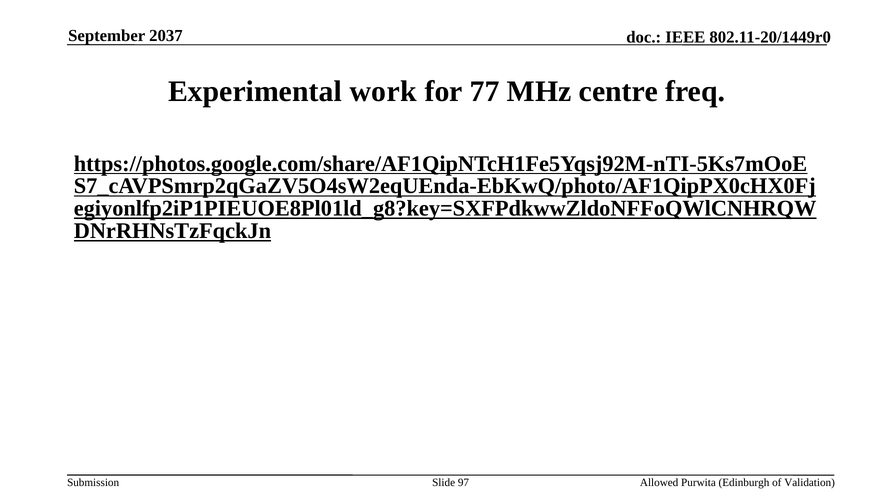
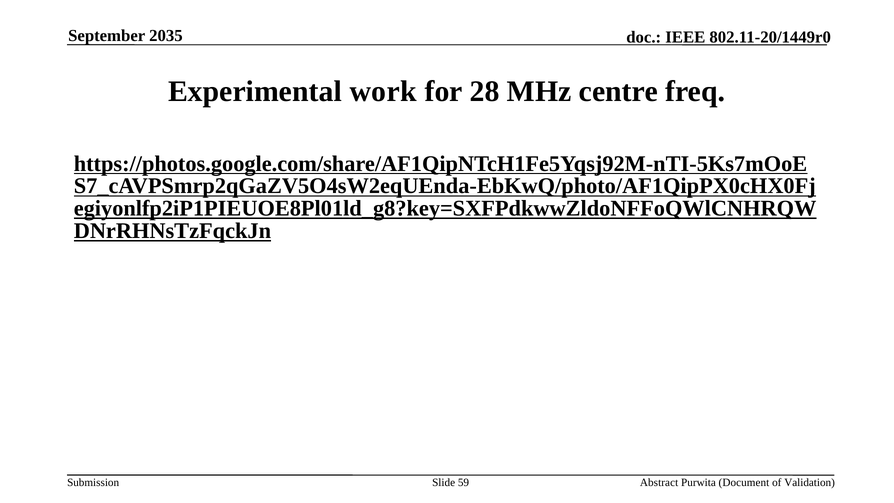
2037: 2037 -> 2035 (166, 36)
77: 77 -> 28 (485, 91)
97: 97 -> 59 (463, 482)
Allowed: Allowed -> Abstract (659, 482)
Edinburgh: Edinburgh -> Document (744, 482)
